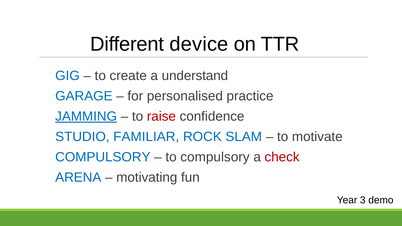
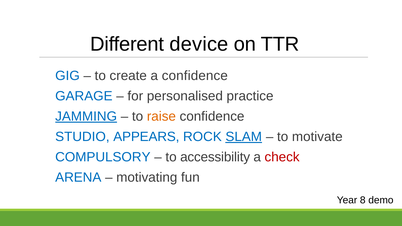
a understand: understand -> confidence (195, 76)
raise colour: red -> orange (161, 116)
FAMILIAR: FAMILIAR -> APPEARS (146, 137)
SLAM underline: none -> present (244, 137)
to compulsory: compulsory -> accessibility (215, 157)
3: 3 -> 8 (363, 200)
